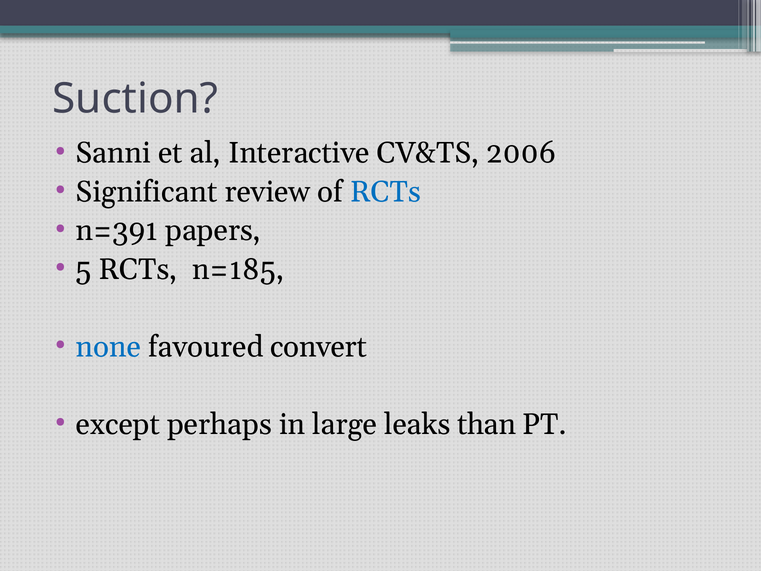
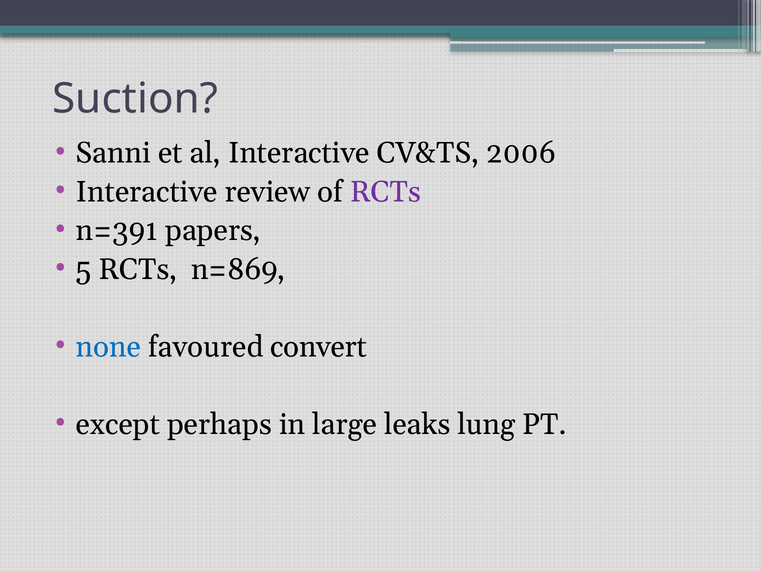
Significant: Significant -> Interactive (147, 192)
RCTs colour: blue -> purple (385, 192)
n=185: n=185 -> n=869 (238, 269)
than: than -> lung (486, 424)
